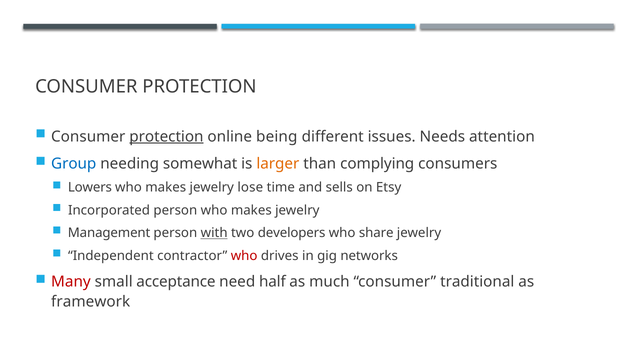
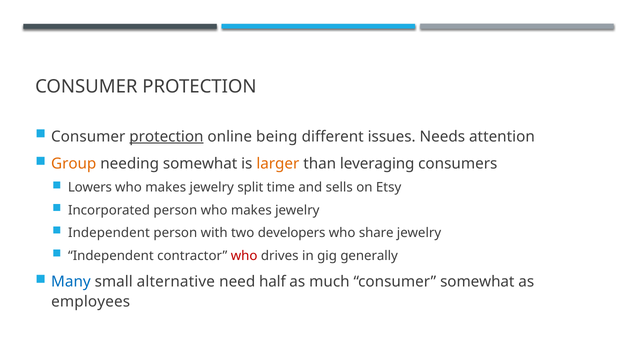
Group colour: blue -> orange (74, 164)
complying: complying -> leveraging (377, 164)
lose: lose -> split (250, 188)
Management: Management -> Independent (109, 233)
with underline: present -> none (214, 233)
networks: networks -> generally (369, 256)
Many colour: red -> blue (71, 282)
acceptance: acceptance -> alternative (176, 282)
consumer traditional: traditional -> somewhat (477, 282)
framework: framework -> employees (91, 302)
